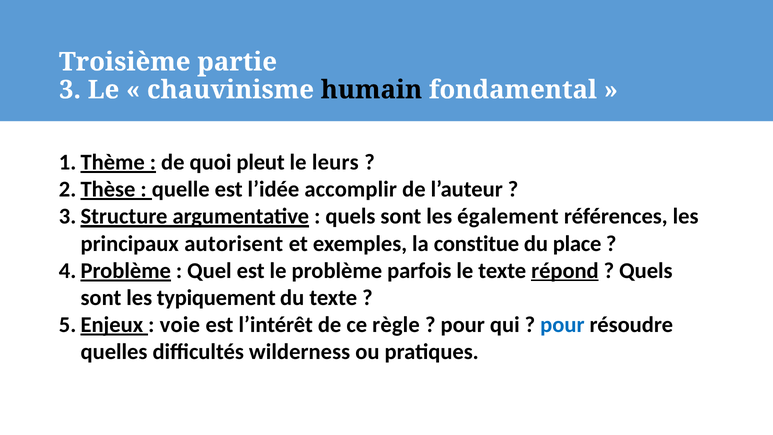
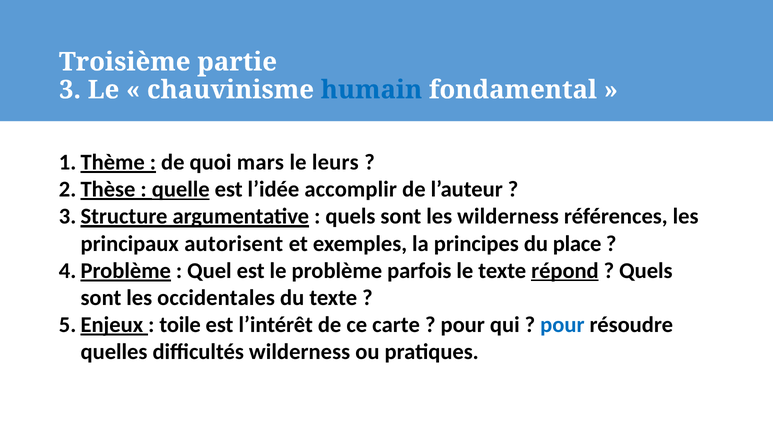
humain colour: black -> blue (371, 90)
pleut: pleut -> mars (260, 162)
quelle underline: none -> present (181, 189)
les également: également -> wilderness (508, 216)
constitue: constitue -> principes (476, 243)
typiquement: typiquement -> occidentales (216, 298)
voie: voie -> toile (180, 325)
règle: règle -> carte (396, 325)
